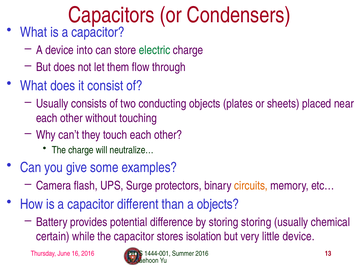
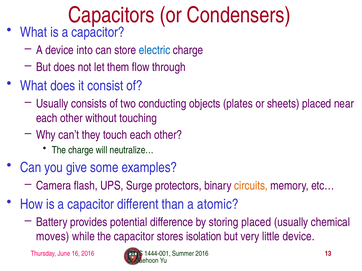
electric colour: green -> blue (155, 50)
a objects: objects -> atomic (218, 205)
storing storing: storing -> placed (256, 222)
certain: certain -> moves (53, 237)
